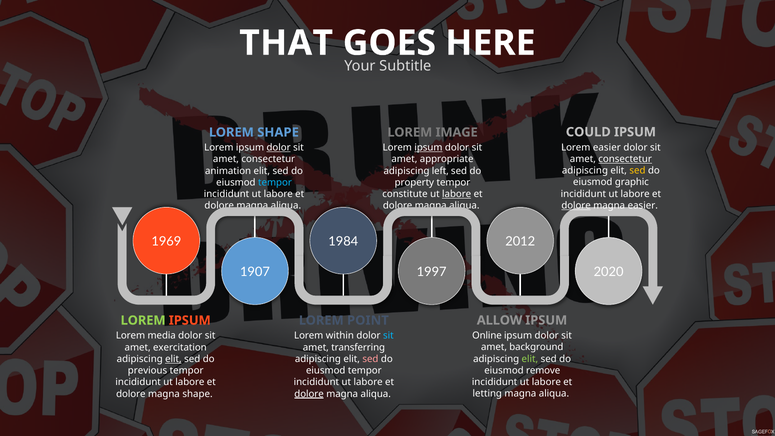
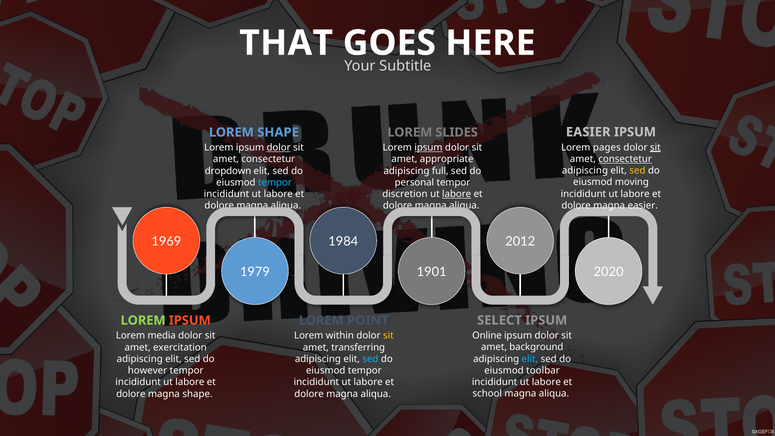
COULD: COULD -> EASIER (588, 132)
IMAGE: IMAGE -> SLIDES (457, 132)
Lorem easier: easier -> pages (607, 147)
sit underline: none -> present (655, 147)
animation: animation -> dropdown (228, 171)
left: left -> full (440, 171)
graphic: graphic -> moving (632, 182)
property: property -> personal (414, 182)
constitute: constitute -> discretion (405, 194)
dolore underline: present -> none (576, 205)
1907: 1907 -> 1979 (255, 272)
1997: 1997 -> 1901 (432, 272)
ALLOW: ALLOW -> SELECT (499, 320)
sit colour: light blue -> yellow (388, 336)
elit colour: light green -> light blue (530, 359)
elit underline: present -> none (173, 359)
sed colour: pink -> light blue (370, 359)
remove: remove -> toolbar (543, 370)
previous: previous -> however (148, 371)
letting: letting -> school (487, 394)
dolore underline: present -> none (309, 394)
